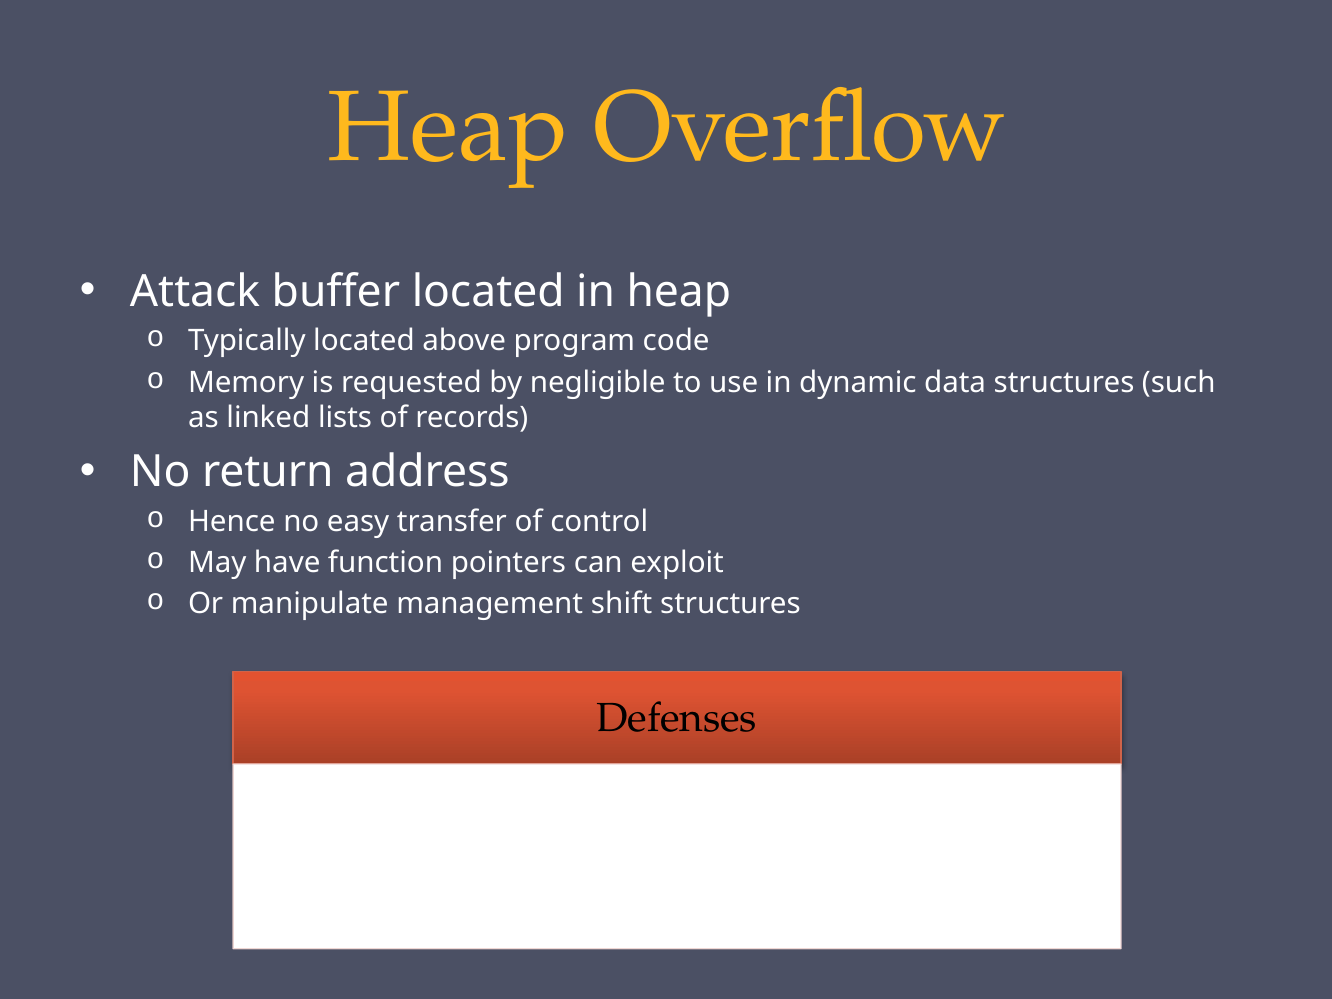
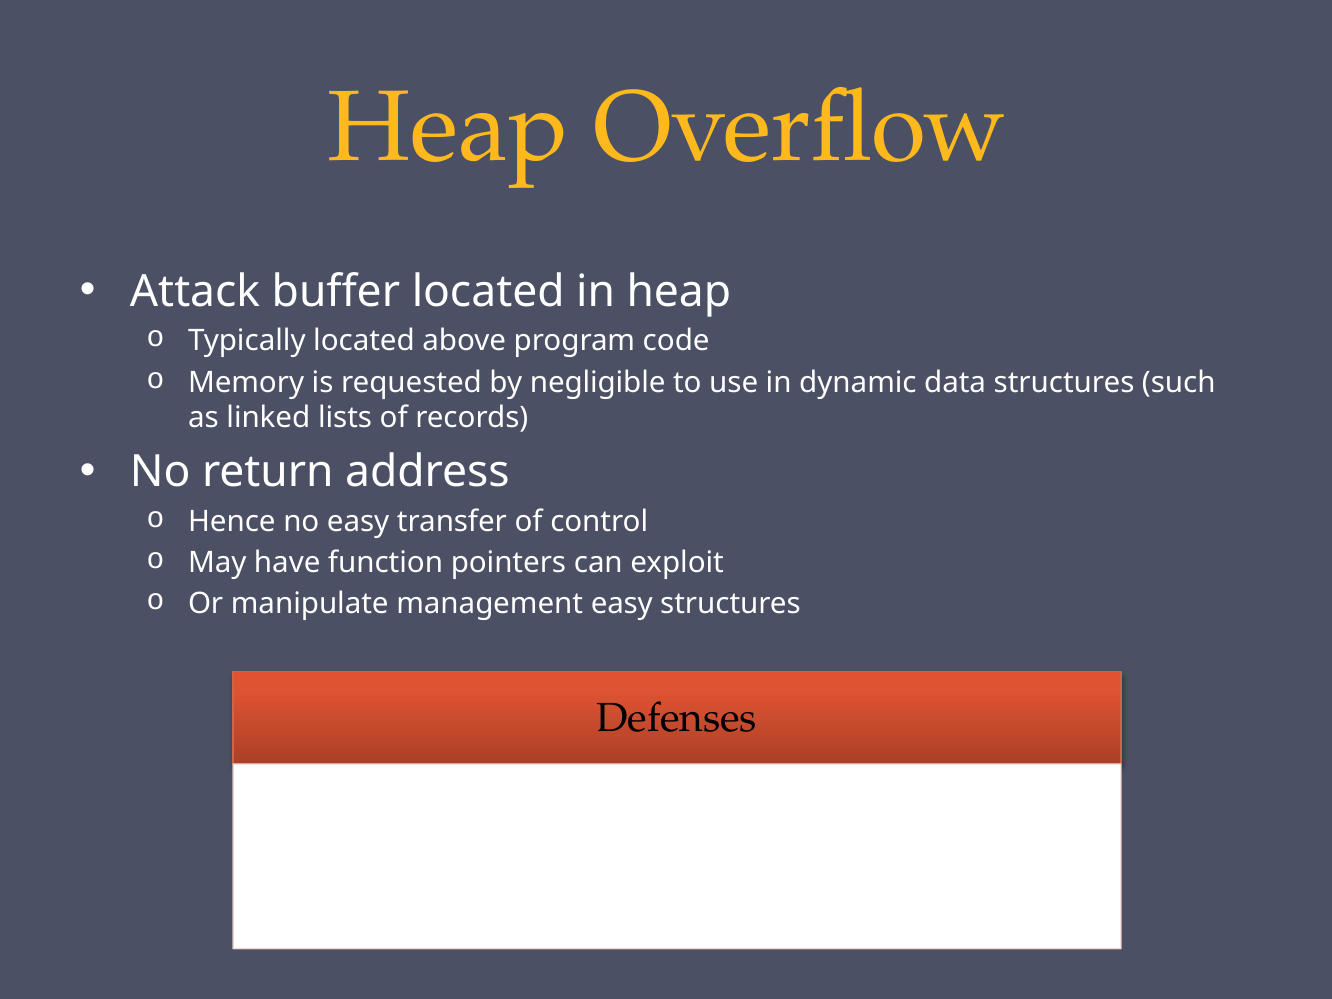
management shift: shift -> easy (622, 604)
